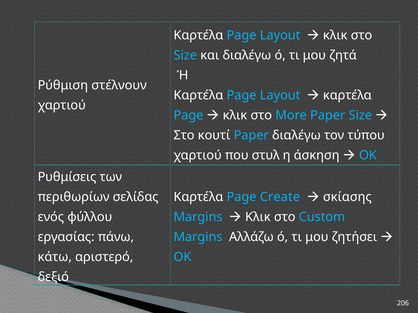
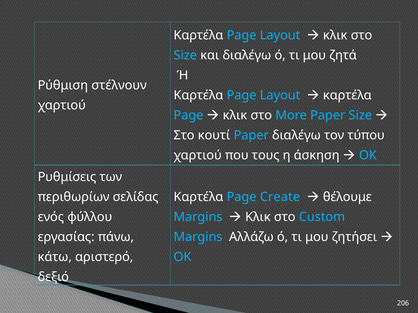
στυλ: στυλ -> τους (266, 156)
σκίασης: σκίασης -> θέλουμε (347, 197)
